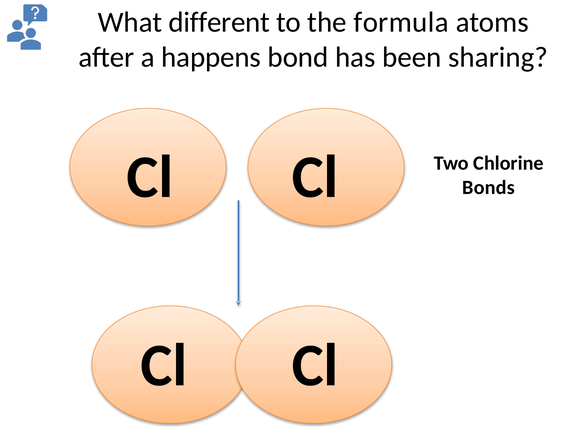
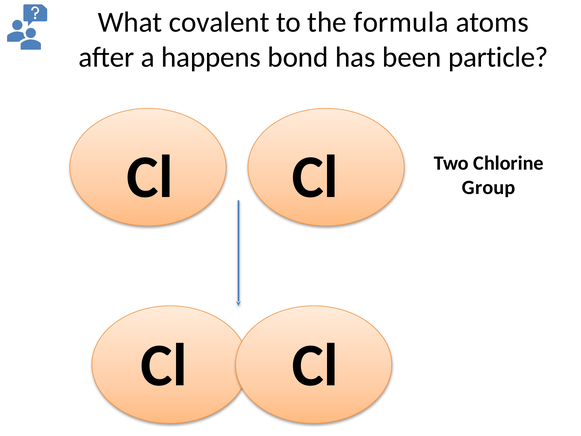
different: different -> covalent (219, 22)
sharing: sharing -> particle (498, 57)
Bonds: Bonds -> Group (489, 187)
